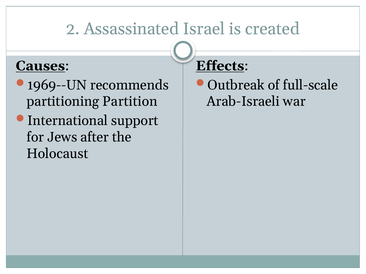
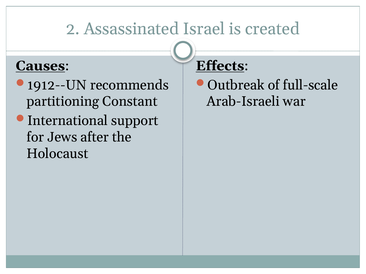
1969--UN: 1969--UN -> 1912--UN (57, 85)
Partition: Partition -> Constant (130, 102)
